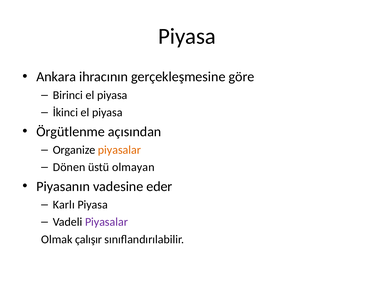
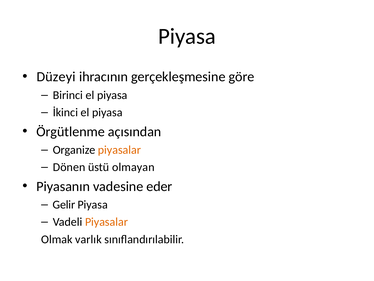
Ankara: Ankara -> Düzeyi (56, 77)
Karlı: Karlı -> Gelir (64, 204)
Piyasalar colour: purple -> orange (106, 222)
çalışır: çalışır -> varlık (88, 239)
